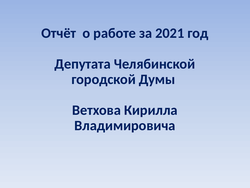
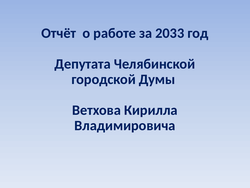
2021: 2021 -> 2033 (170, 33)
